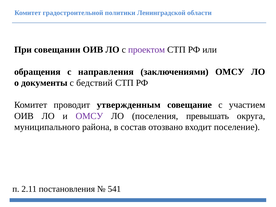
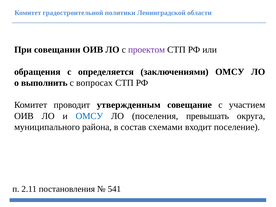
направления: направления -> определяется (106, 72)
документы: документы -> выполнить (44, 83)
бедствий: бедствий -> вопросах (94, 83)
ОМСУ colour: purple -> blue (89, 116)
отозвано: отозвано -> схемами (166, 127)
